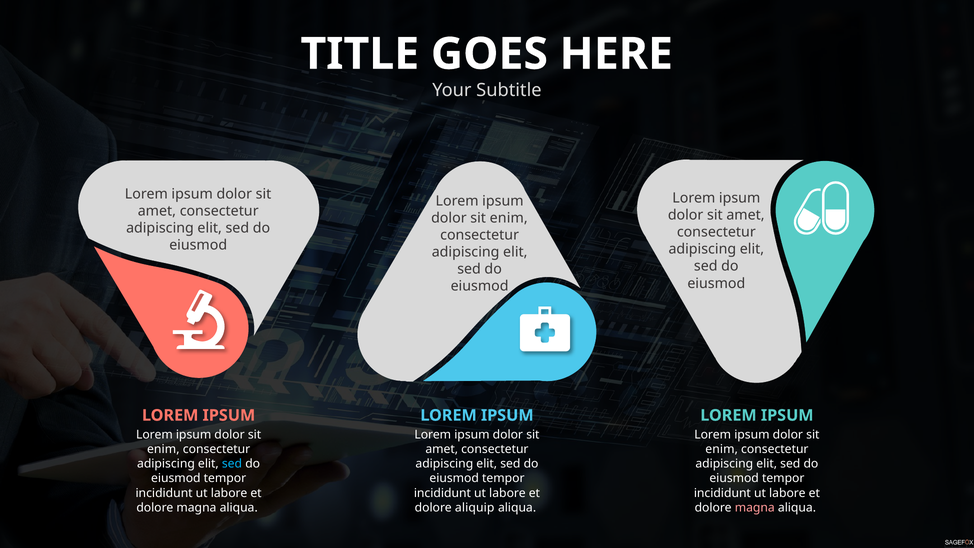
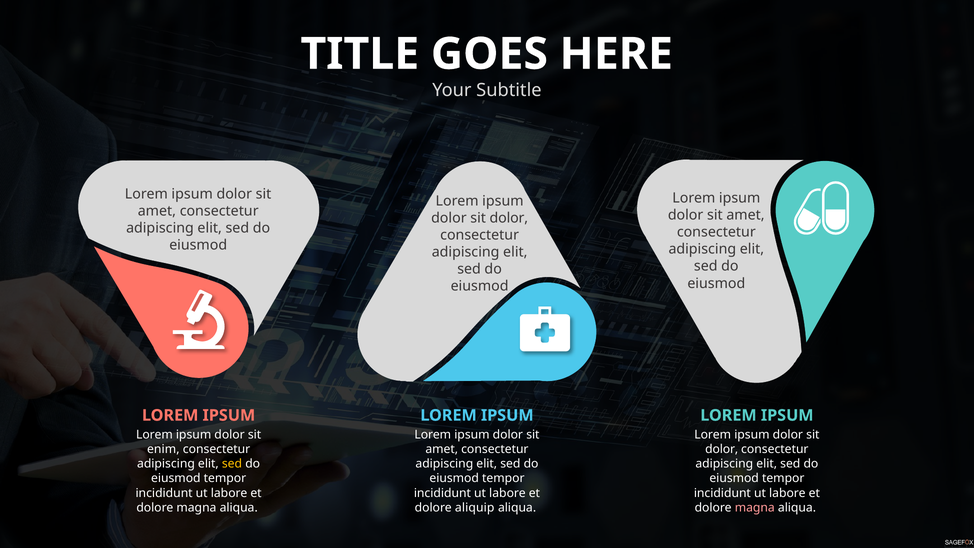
enim: enim -> dolor (509, 218)
enim: enim -> dolor (722, 449)
sed colour: light blue -> yellow (232, 464)
